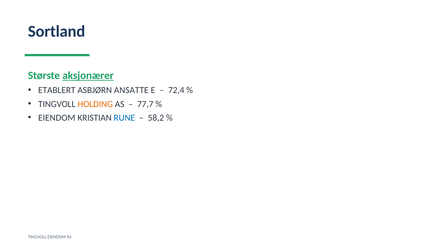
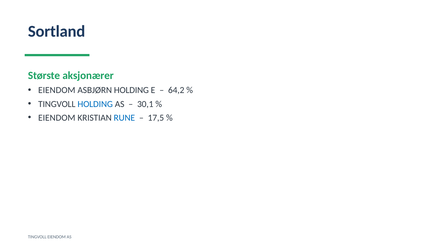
aksjonærer underline: present -> none (88, 76)
ETABLERT: ETABLERT -> EIENDOM (57, 90)
ASBJØRN ANSATTE: ANSATTE -> HOLDING (131, 90)
72,4: 72,4 -> 64,2 (176, 90)
HOLDING colour: orange -> blue (95, 104)
77,7: 77,7 -> 30,1 (145, 104)
58,2: 58,2 -> 17,5 (156, 118)
